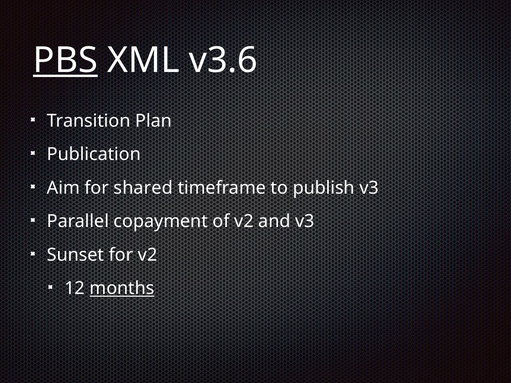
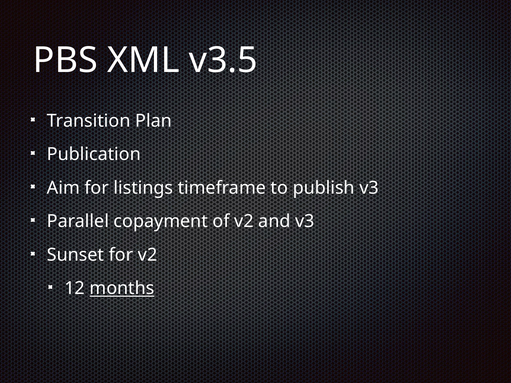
PBS underline: present -> none (65, 60)
v3.6: v3.6 -> v3.5 (223, 60)
shared: shared -> listings (143, 188)
